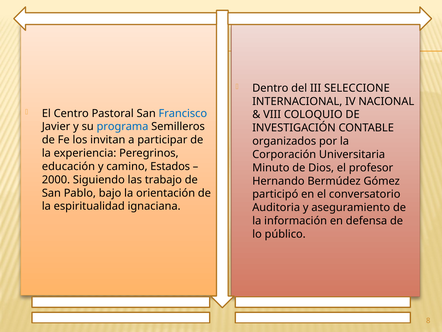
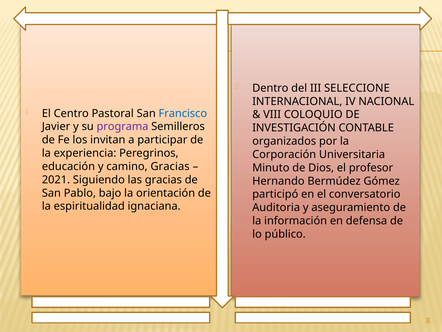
programa colour: blue -> purple (123, 126)
camino Estados: Estados -> Gracias (170, 166)
2000: 2000 -> 2021 (56, 179)
las trabajo: trabajo -> gracias (163, 179)
